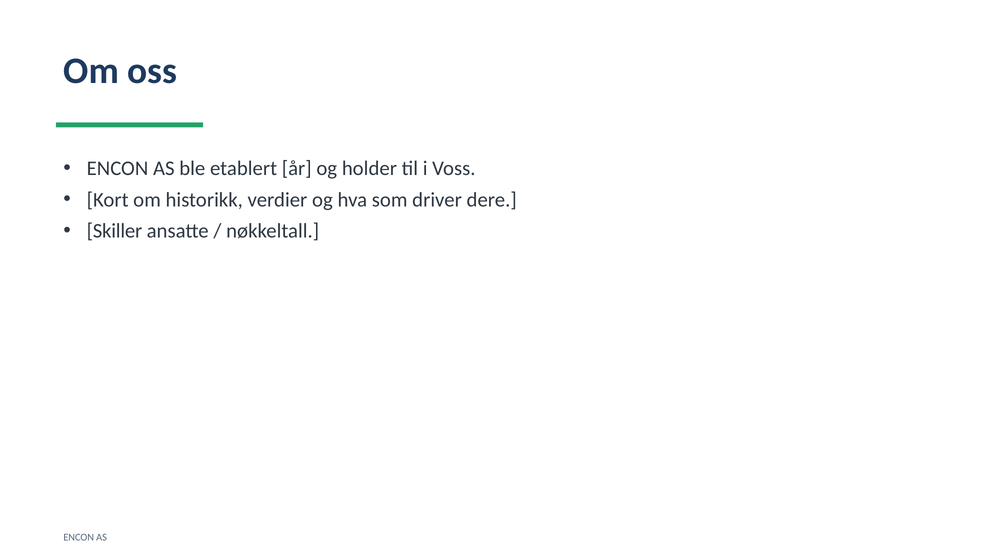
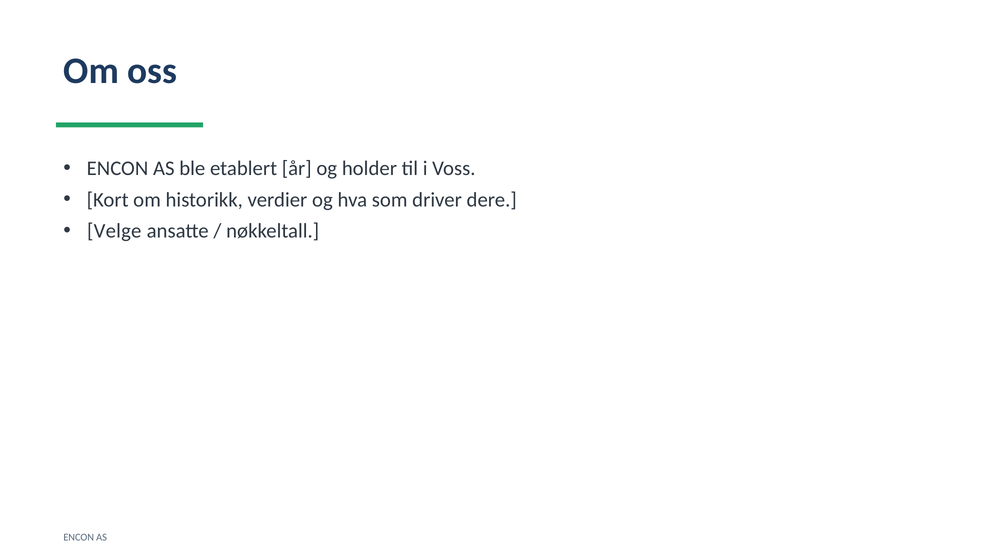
Skiller: Skiller -> Velge (114, 231)
